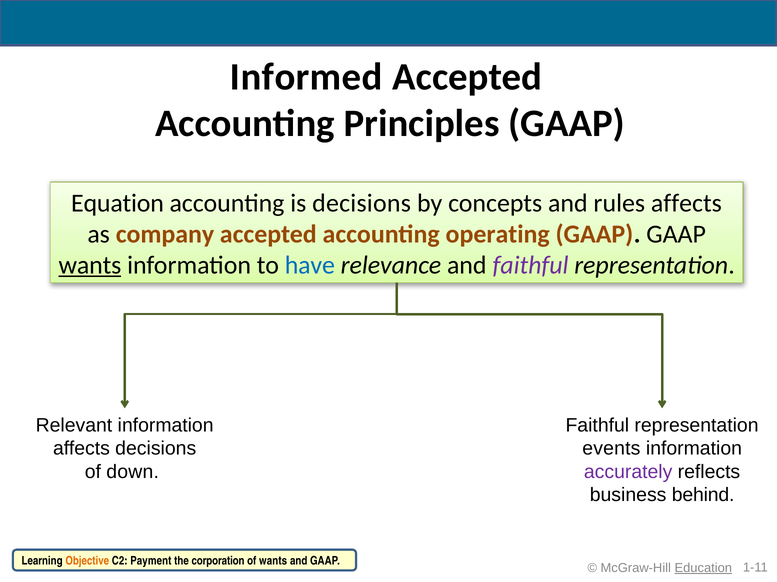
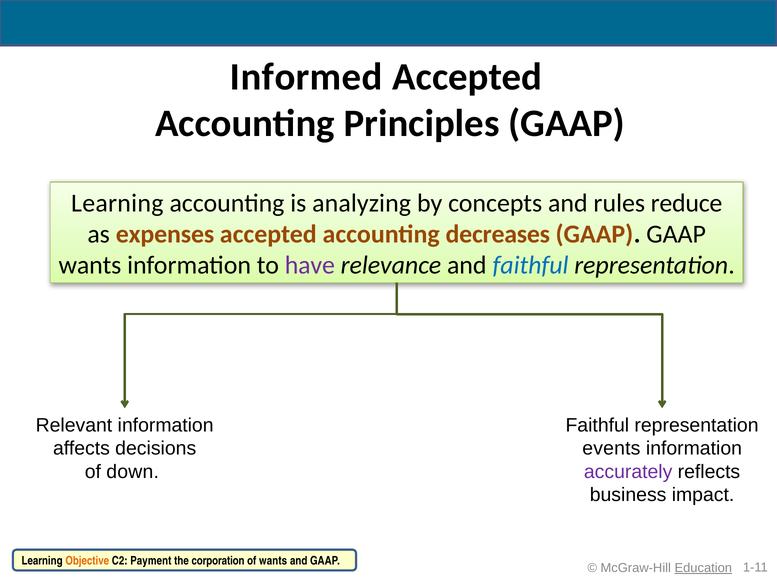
Equation: Equation -> Learning (117, 203)
is decisions: decisions -> analyzing (362, 203)
rules affects: affects -> reduce (687, 203)
company: company -> expenses (165, 234)
operating: operating -> decreases (498, 234)
wants underline: present -> none (90, 266)
have colour: blue -> purple (310, 266)
faithful colour: purple -> blue (530, 266)
behind: behind -> impact (703, 496)
